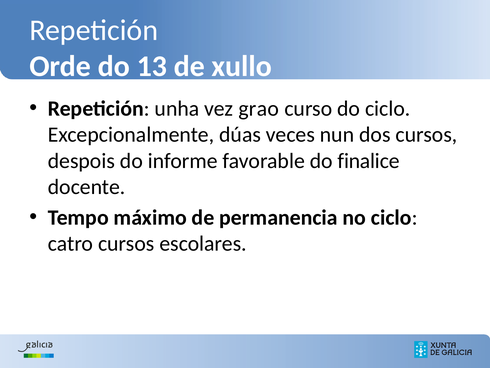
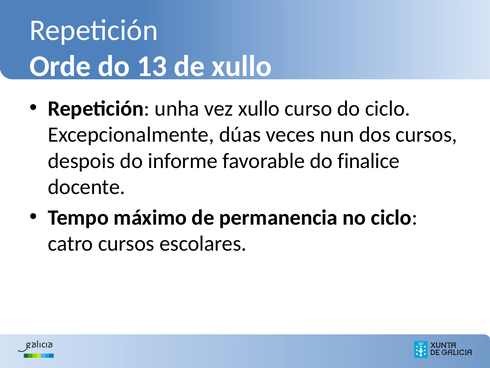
vez grao: grao -> xullo (259, 108)
